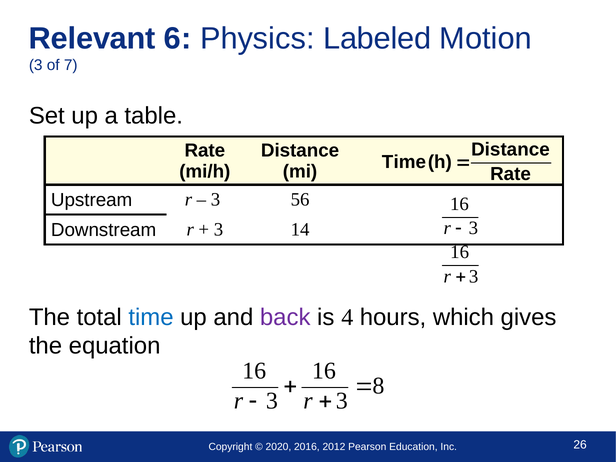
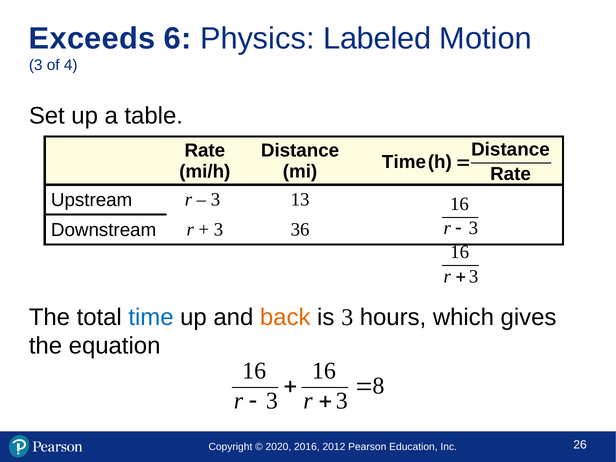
Relevant: Relevant -> Exceeds (92, 38)
7: 7 -> 4 (71, 65)
56: 56 -> 13 (300, 200)
14: 14 -> 36 (300, 230)
back colour: purple -> orange (285, 317)
is 4: 4 -> 3 (347, 317)
